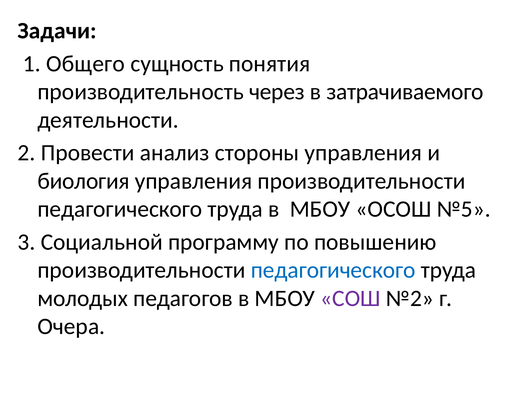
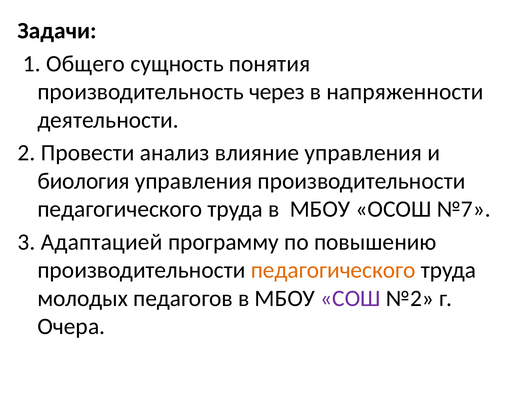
затрачиваемого: затрачиваемого -> напряженности (405, 92)
стороны: стороны -> влияние (257, 153)
№5: №5 -> №7 (464, 209)
Социальной: Социальной -> Адаптацией (102, 242)
педагогического colour: blue -> orange (333, 270)
